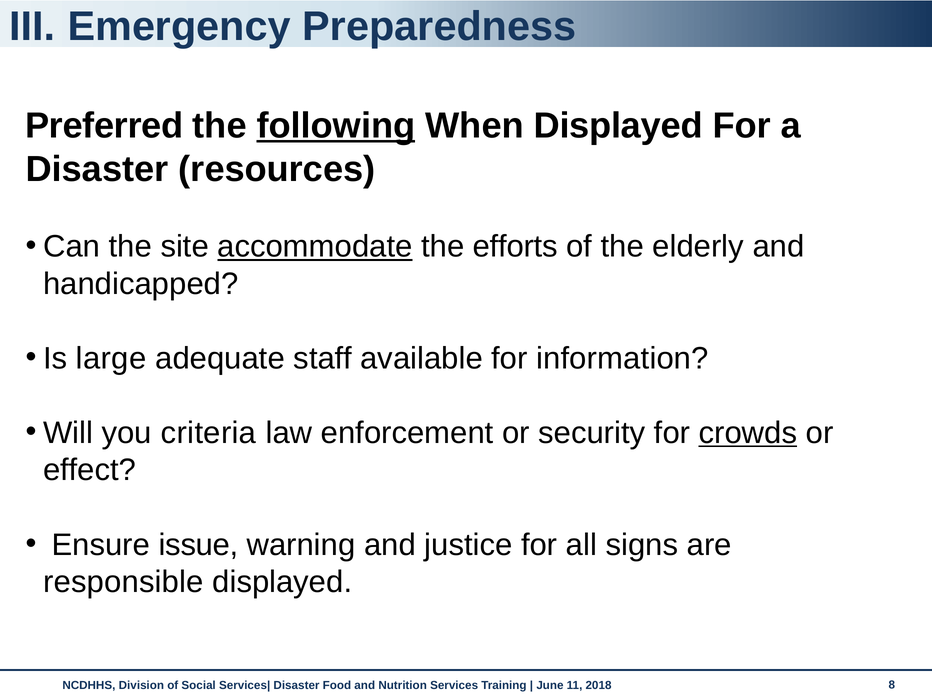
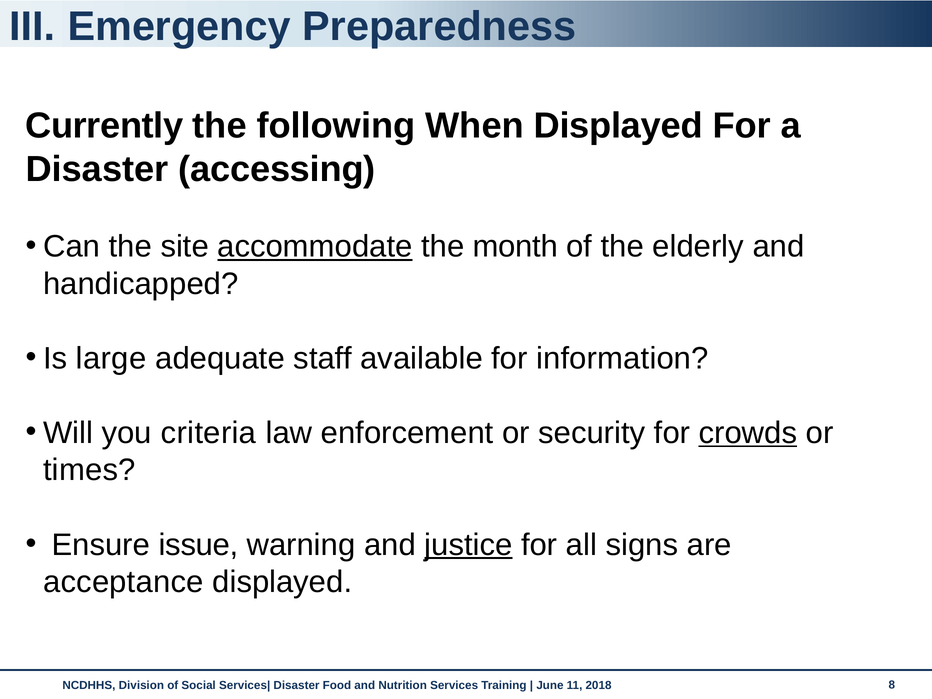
Preferred: Preferred -> Currently (104, 126)
following underline: present -> none (336, 126)
resources: resources -> accessing (277, 169)
efforts: efforts -> month (515, 247)
effect: effect -> times (89, 470)
justice underline: none -> present (469, 545)
responsible: responsible -> acceptance (123, 582)
